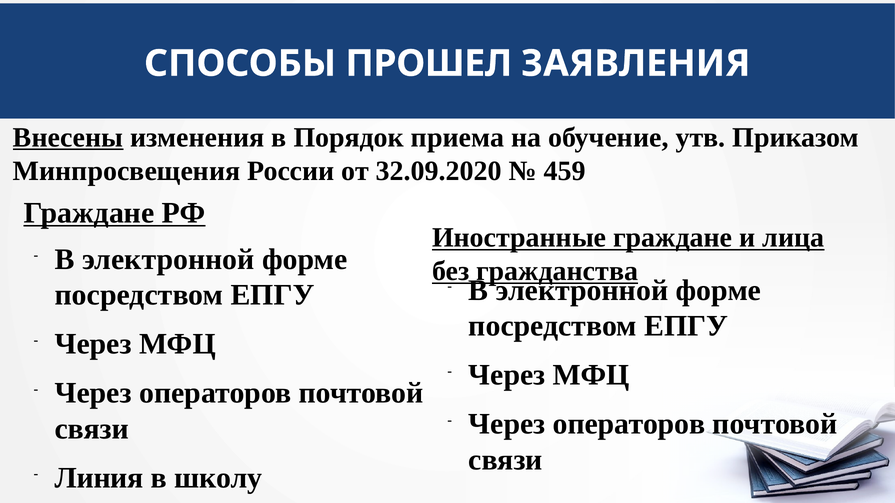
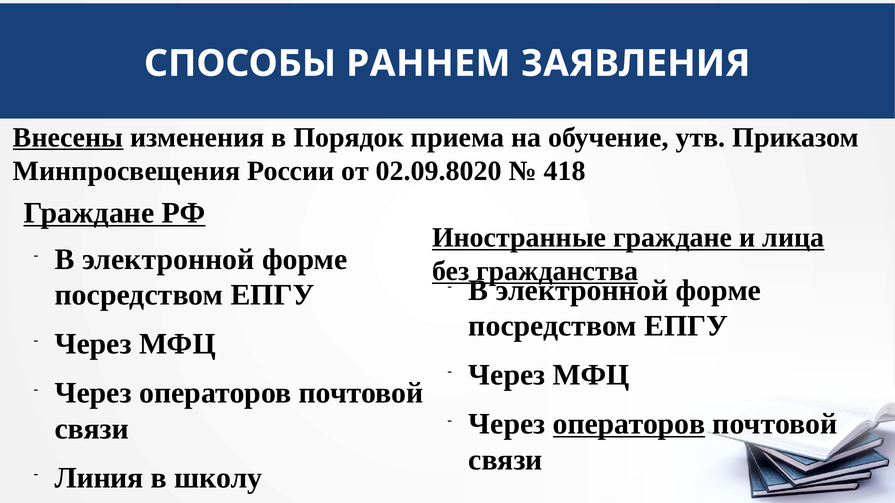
ПРОШЕЛ: ПРОШЕЛ -> РАННЕМ (428, 64)
32.09.2020: 32.09.2020 -> 02.09.8020 (439, 171)
459: 459 -> 418 (565, 171)
операторов underline: none -> present (629, 424)
